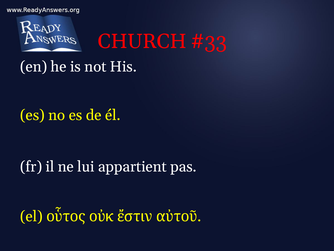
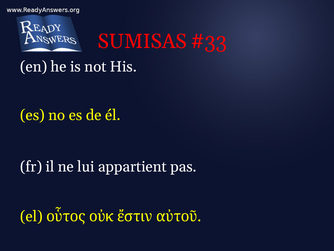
CHURCH: CHURCH -> SUMISAS (142, 41)
